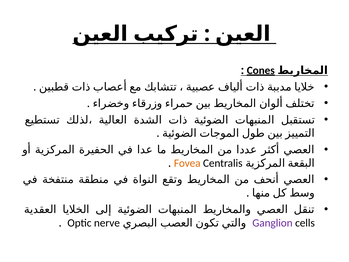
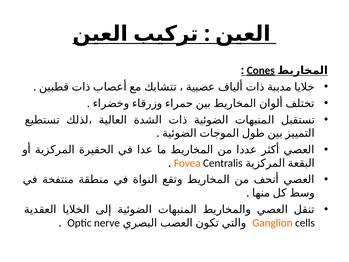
Ganglion colour: purple -> orange (272, 223)
